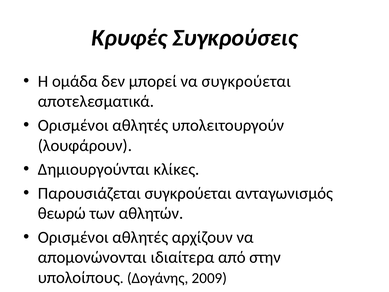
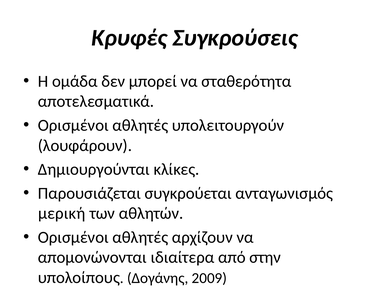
να συγκρούεται: συγκρούεται -> σταθερότητα (246, 81)
θεωρώ: θεωρώ -> μερική (62, 213)
